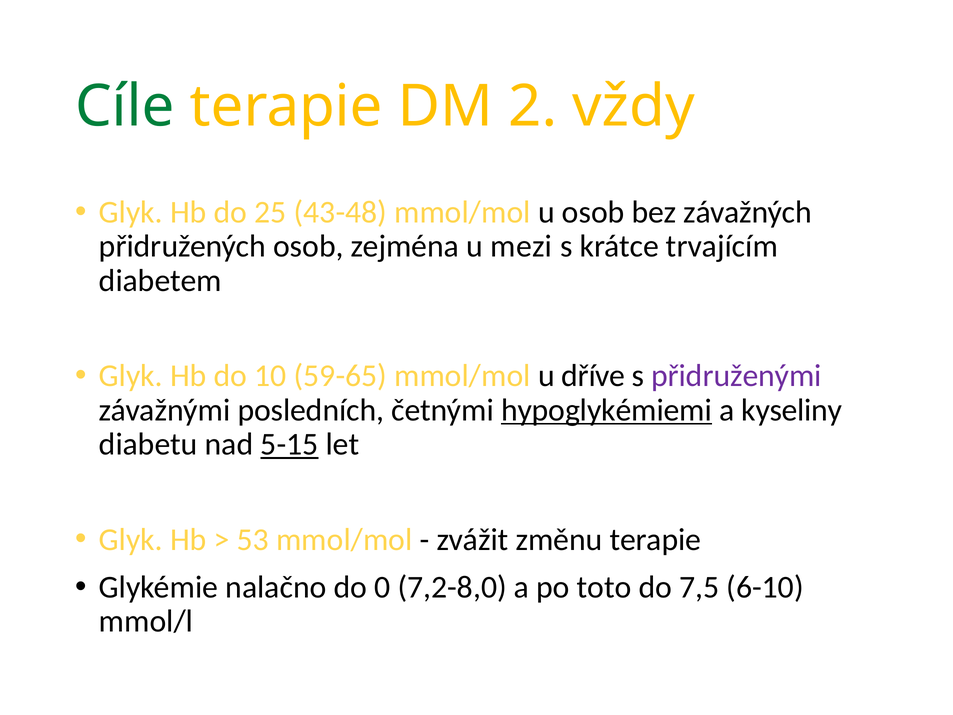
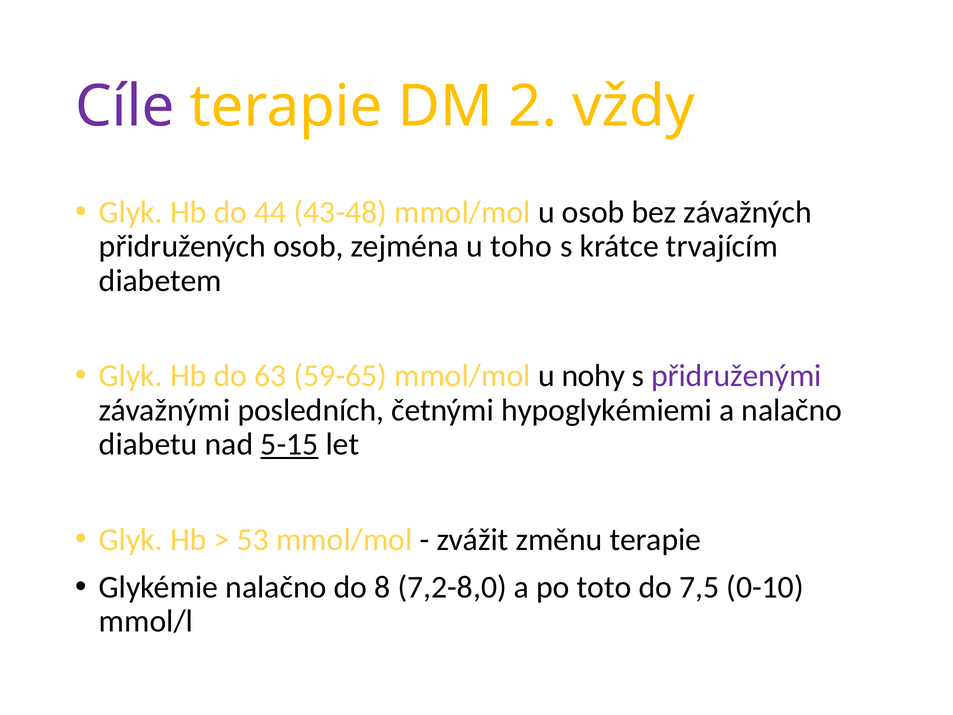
Cíle colour: green -> purple (125, 107)
25: 25 -> 44 (270, 212)
mezi: mezi -> toho (521, 246)
10: 10 -> 63 (270, 376)
dříve: dříve -> nohy (593, 376)
hypoglykémiemi underline: present -> none (607, 410)
a kyseliny: kyseliny -> nalačno (792, 410)
0: 0 -> 8 (382, 587)
6-10: 6-10 -> 0-10 (765, 587)
